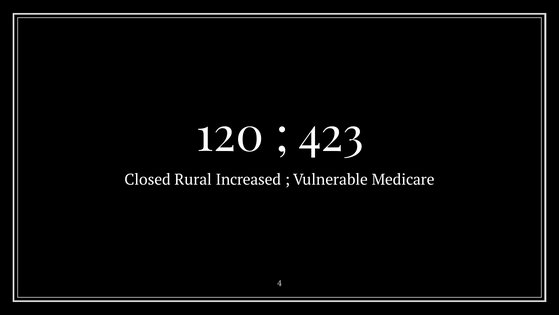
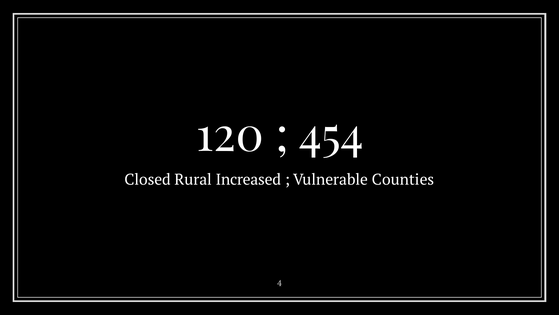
423: 423 -> 454 (331, 135)
Medicare: Medicare -> Counties (403, 179)
